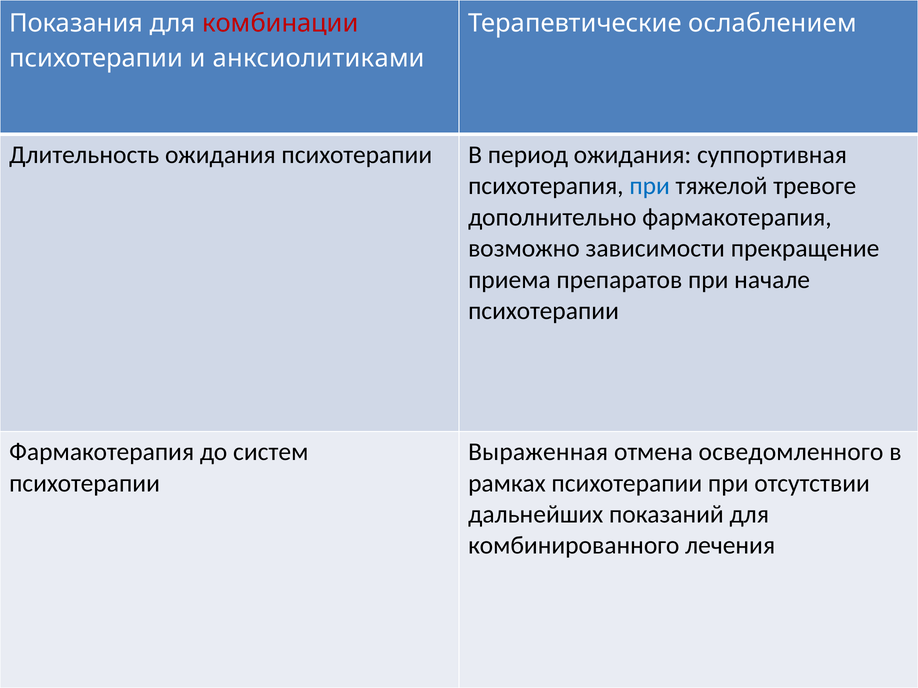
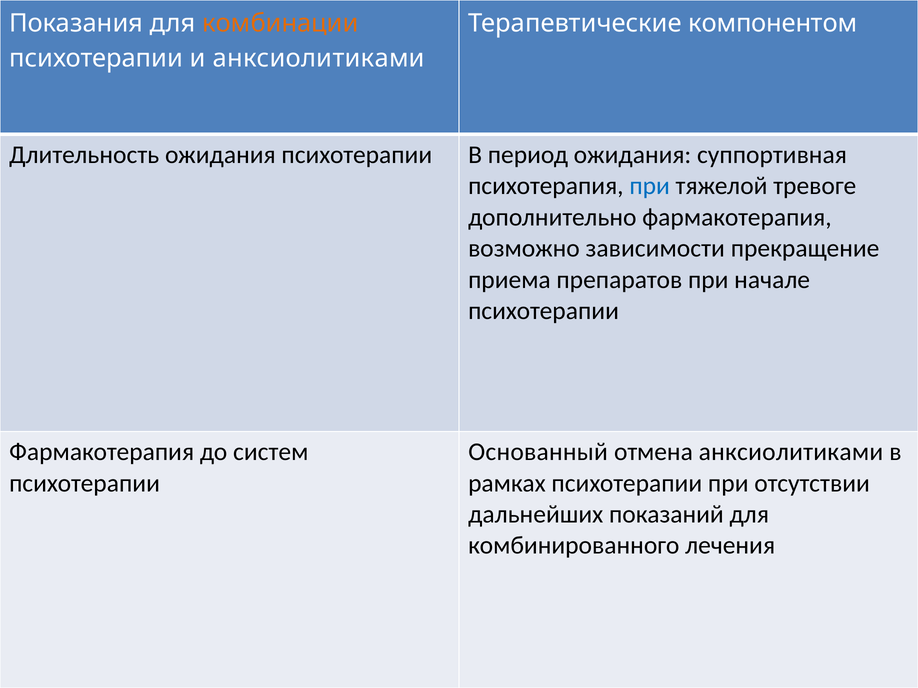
комбинации colour: red -> orange (280, 24)
ослаблением: ослаблением -> компонентом (773, 24)
Выраженная: Выраженная -> Основанный (538, 452)
отмена осведомленного: осведомленного -> анксиолитиками (791, 452)
